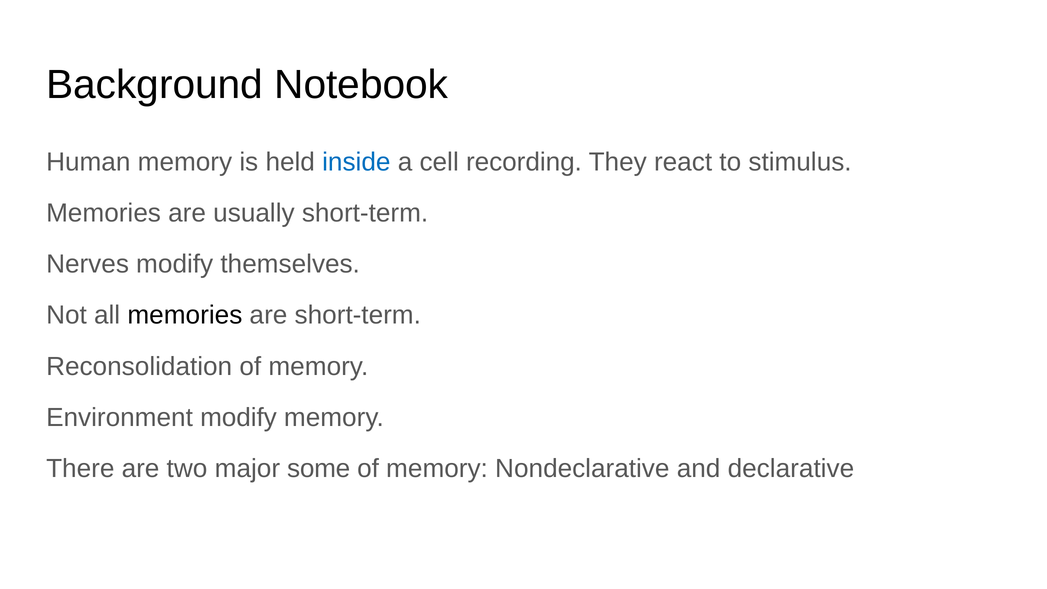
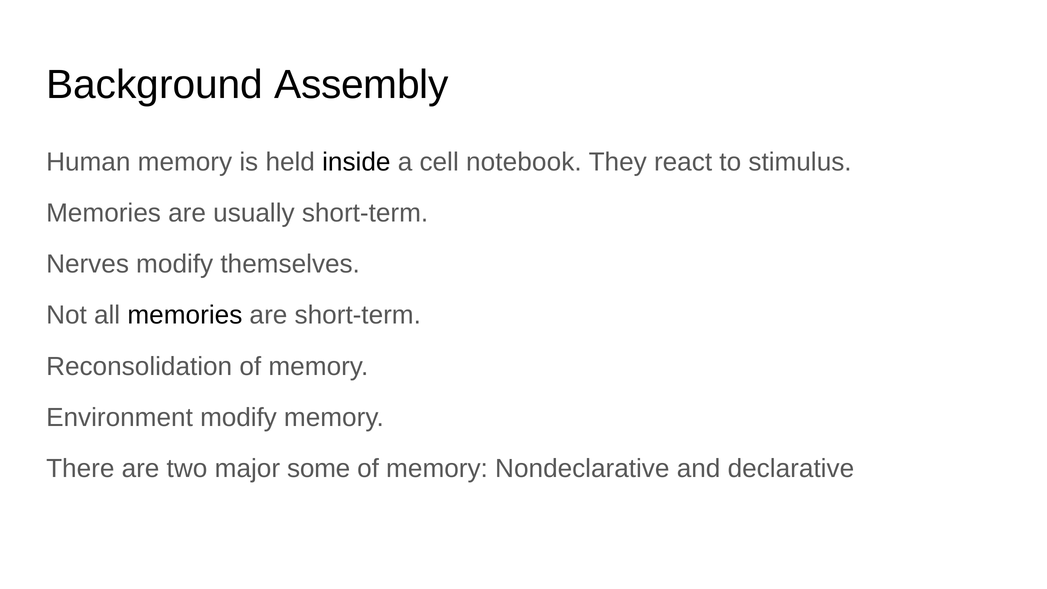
Notebook: Notebook -> Assembly (361, 85)
inside colour: blue -> black (356, 162)
recording: recording -> notebook (524, 162)
